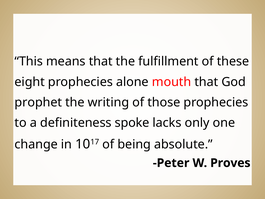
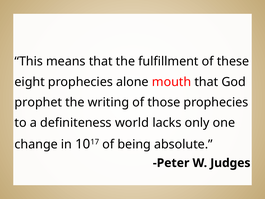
spoke: spoke -> world (132, 123)
Proves: Proves -> Judges (230, 163)
